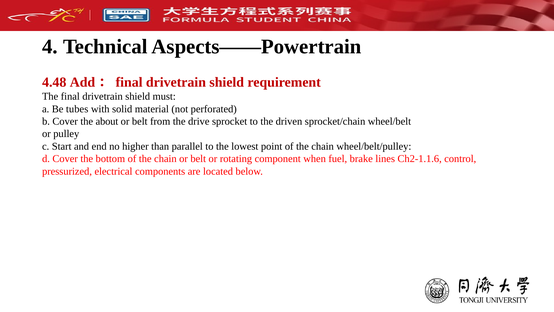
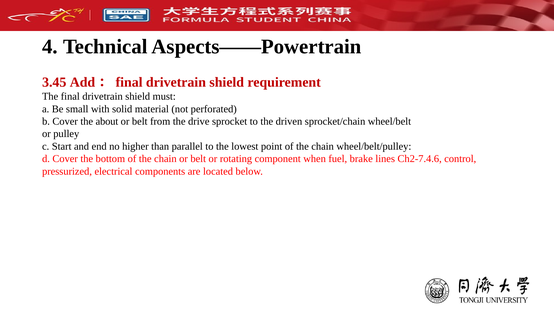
4.48: 4.48 -> 3.45 (54, 82)
tubes: tubes -> small (77, 109)
Ch2-1.1.6: Ch2-1.1.6 -> Ch2-7.4.6 (420, 159)
